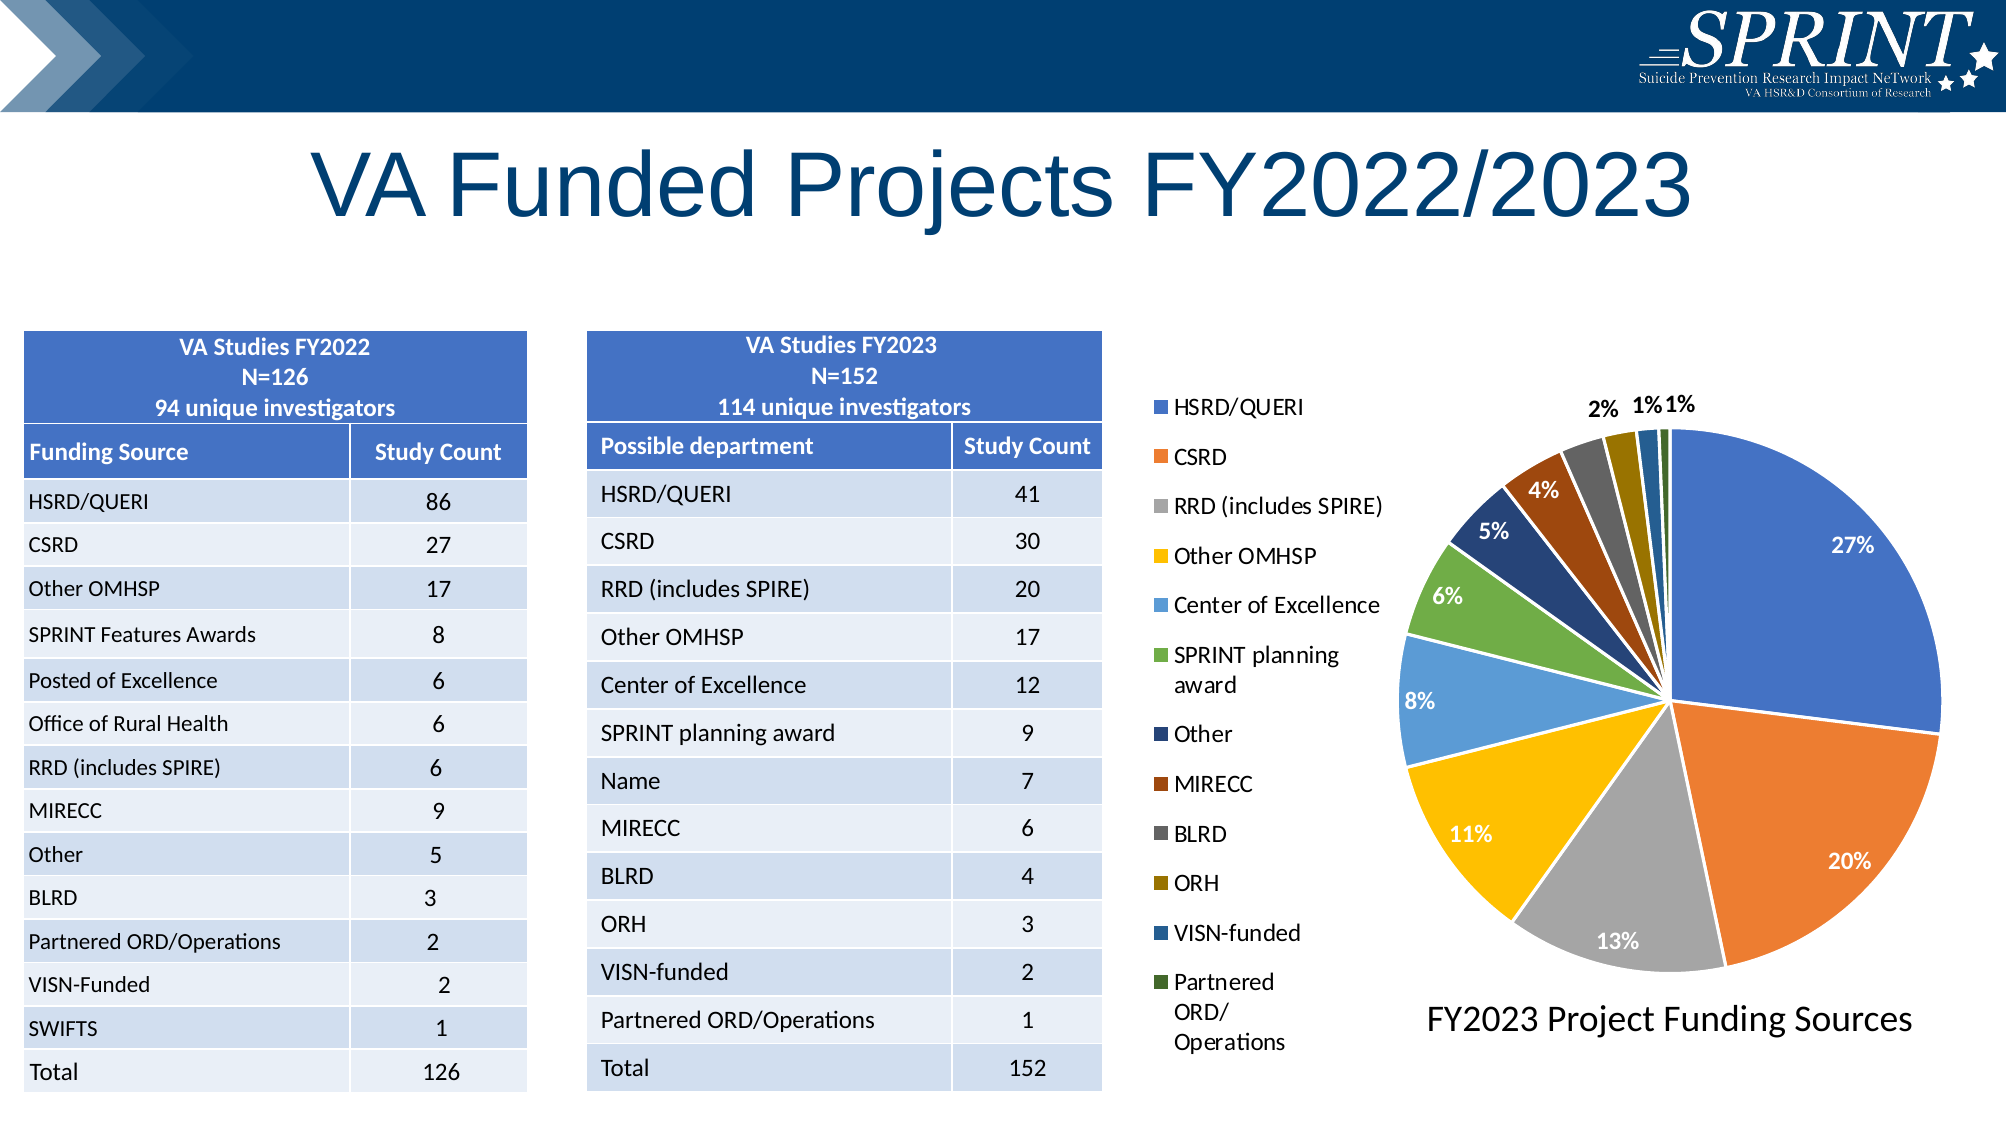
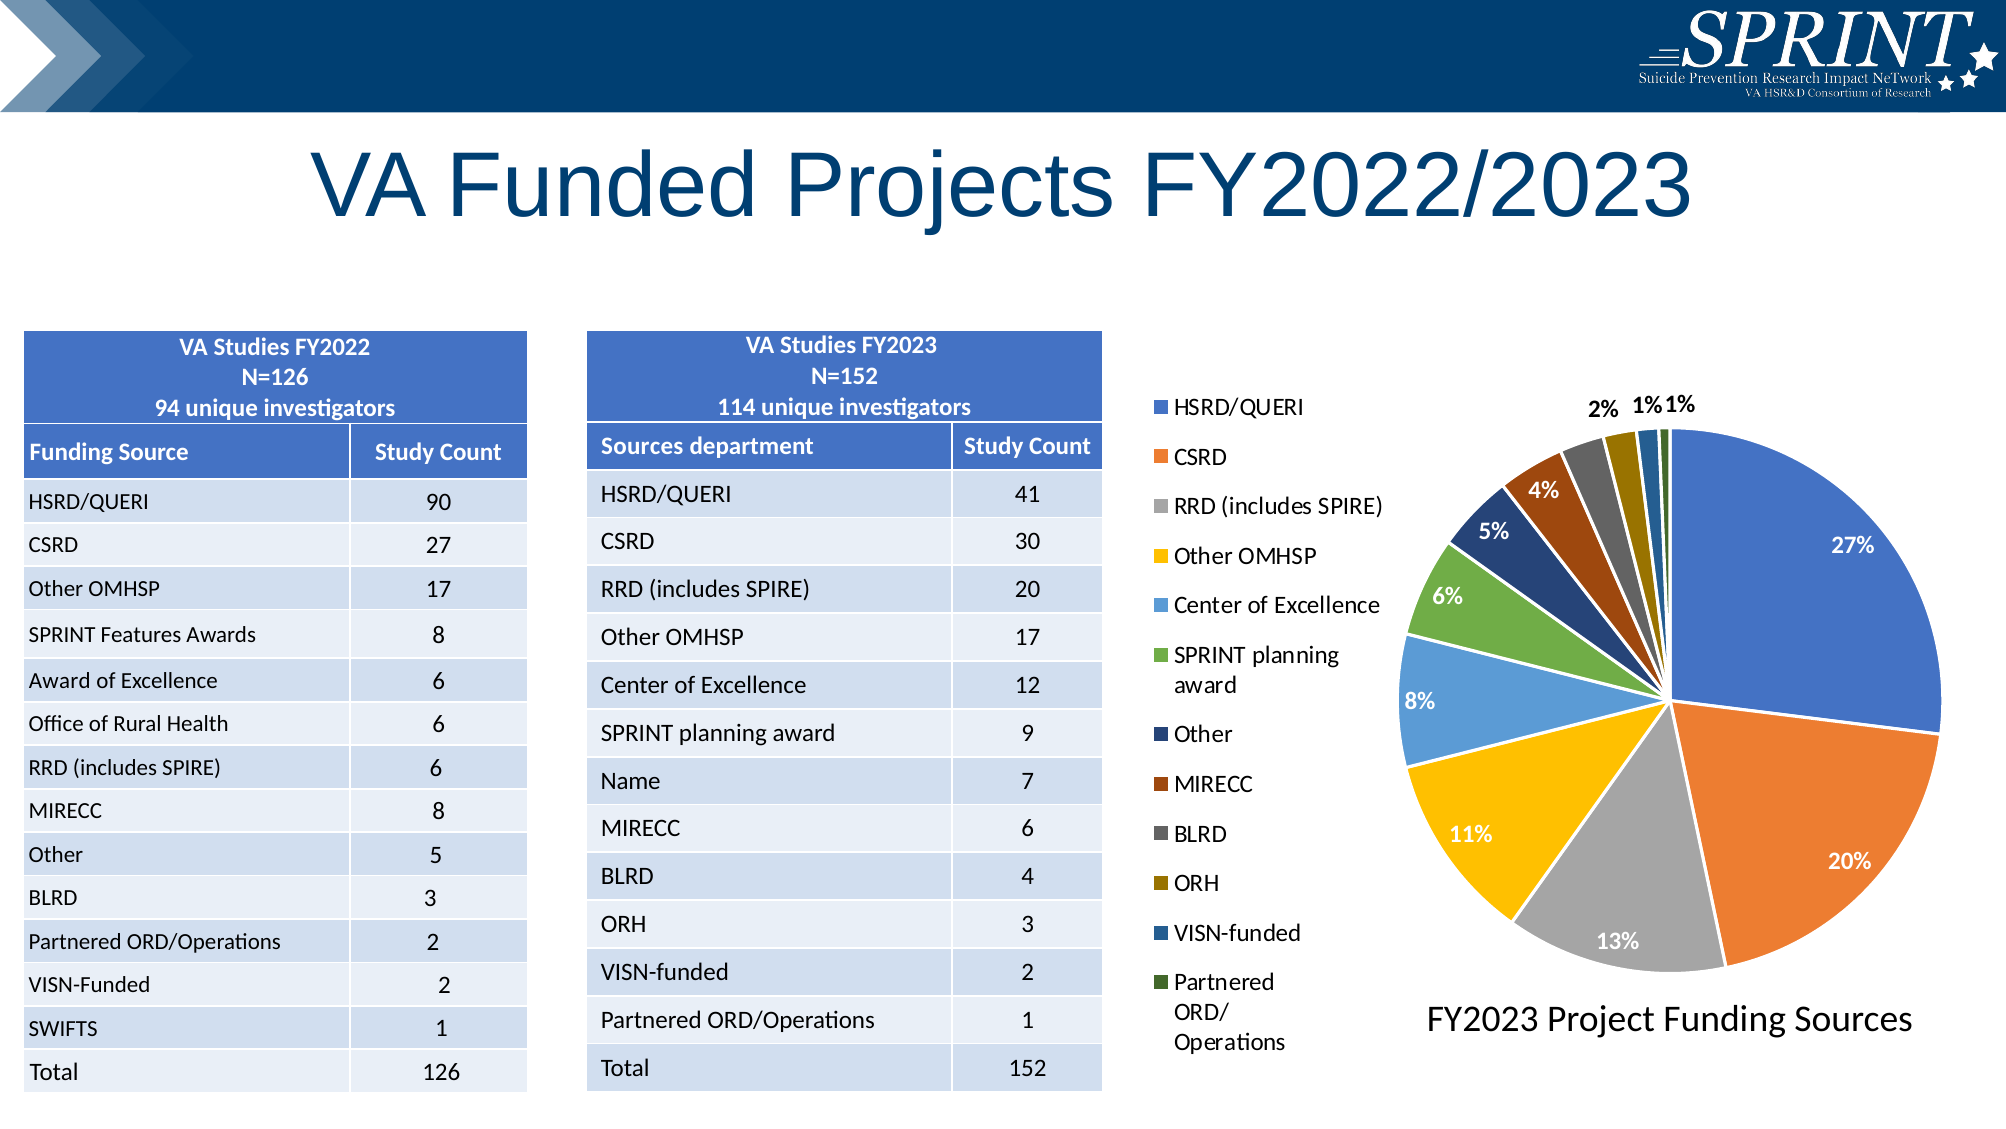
Possible: Possible -> Sources (642, 446)
86: 86 -> 90 (439, 502)
Posted: Posted -> Award (60, 681)
MIRECC 9: 9 -> 8 (439, 811)
